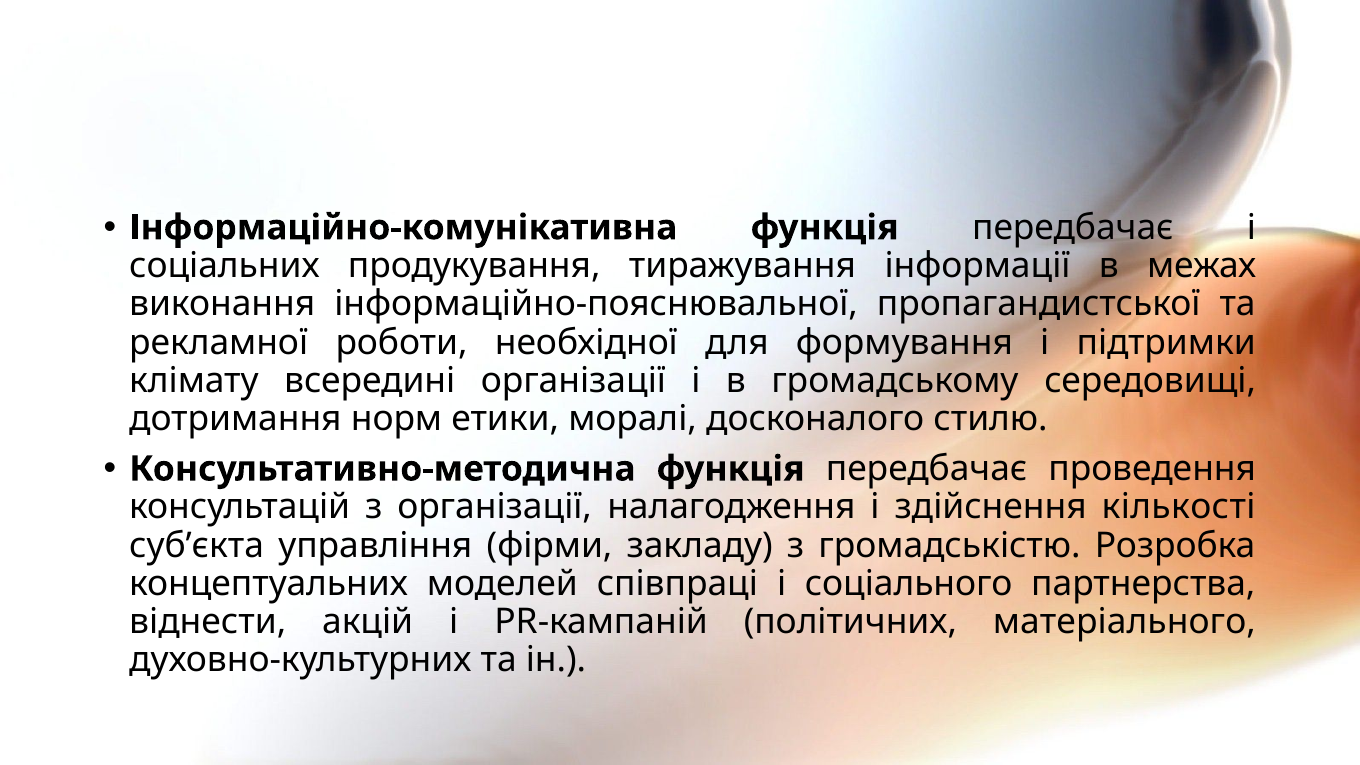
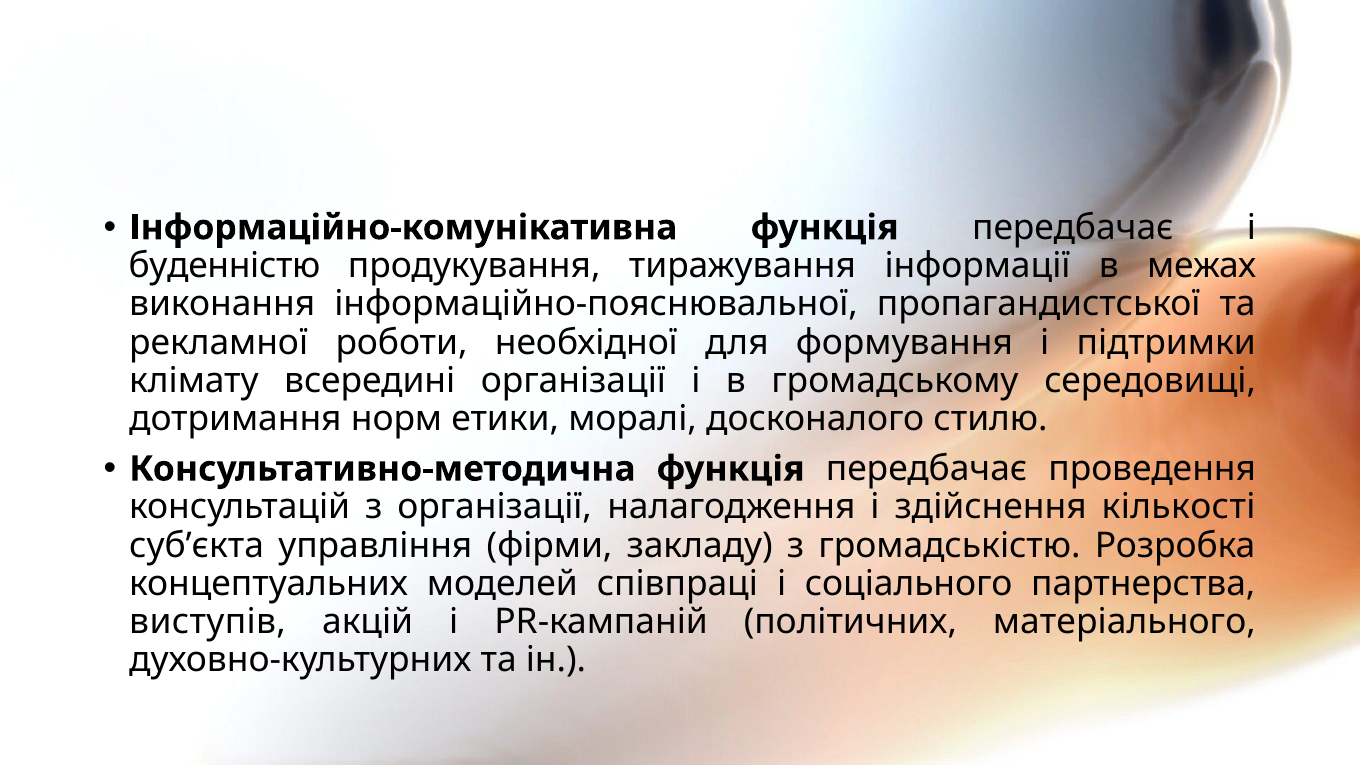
соціальних: соціальних -> буденністю (225, 266)
віднести: віднести -> виступів (208, 622)
